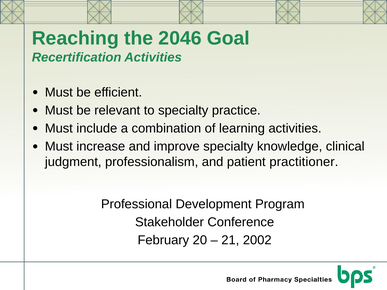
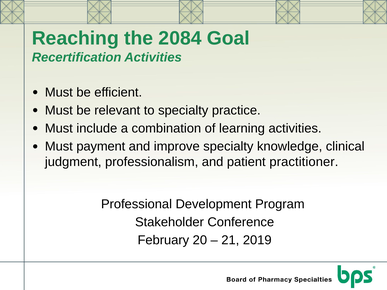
2046: 2046 -> 2084 (180, 38)
increase: increase -> payment (101, 147)
2002: 2002 -> 2019 (257, 240)
